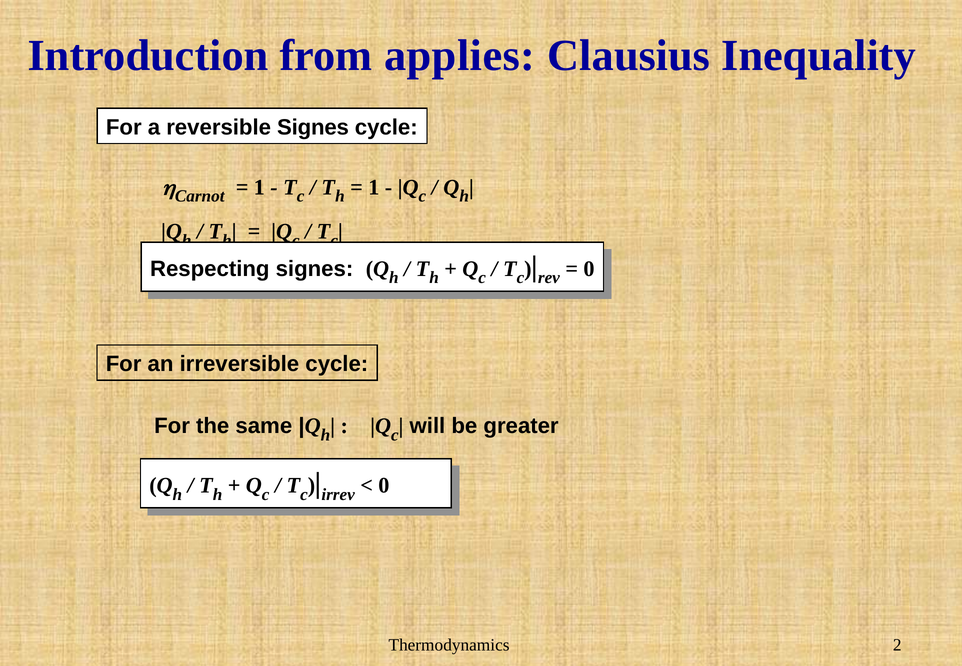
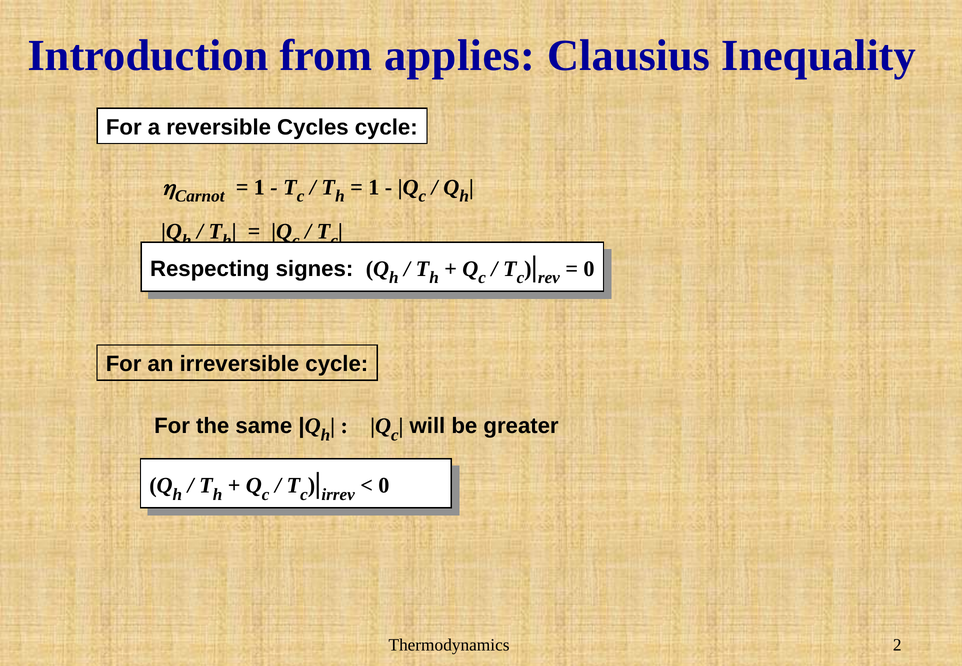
reversible Signes: Signes -> Cycles (313, 127)
